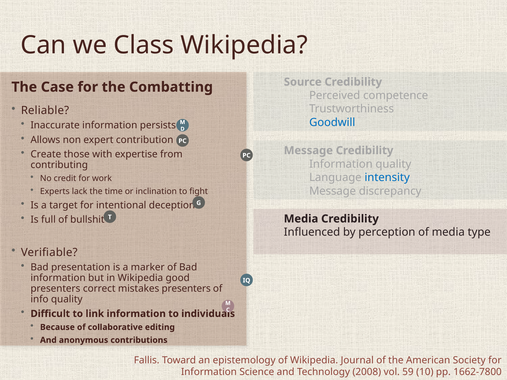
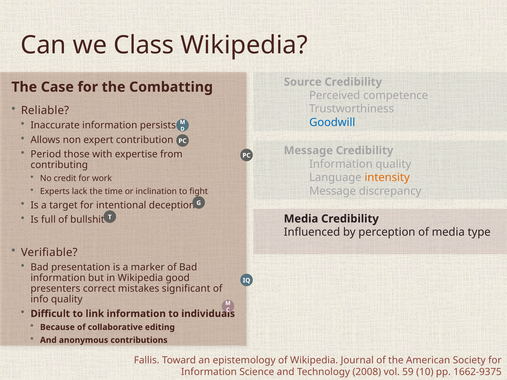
Create: Create -> Period (46, 154)
intensity colour: blue -> orange (387, 178)
mistakes presenters: presenters -> significant (186, 289)
1662-7800: 1662-7800 -> 1662-9375 (478, 372)
